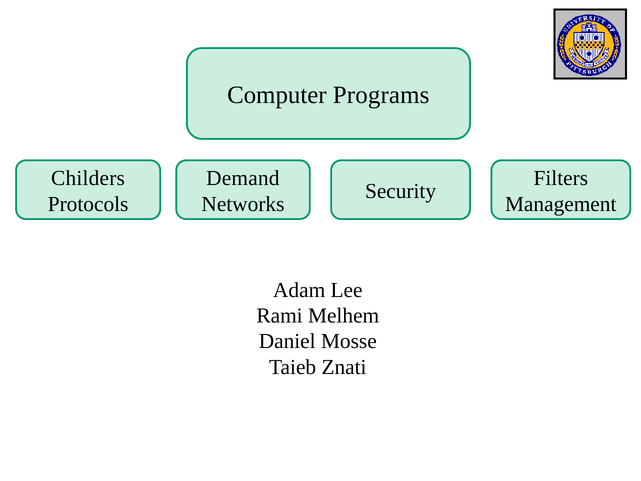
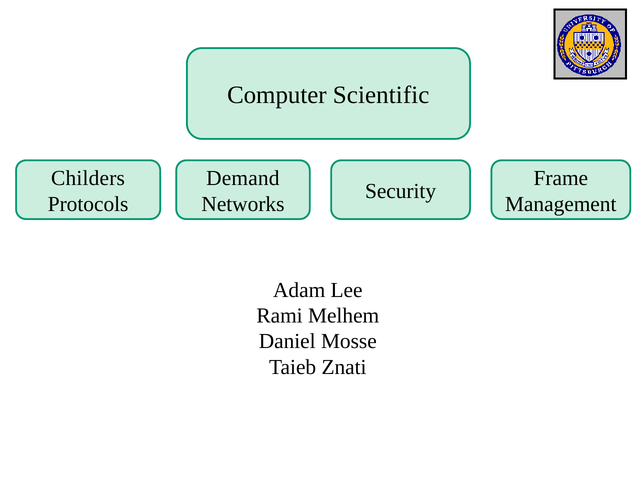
Programs: Programs -> Scientific (381, 95)
Filters: Filters -> Frame (561, 178)
